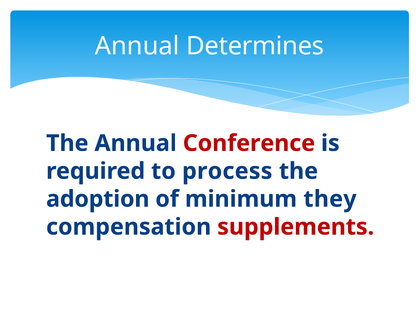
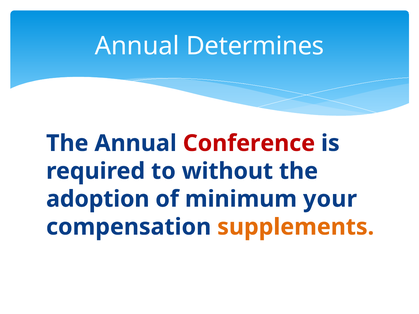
process: process -> without (227, 171)
they: they -> your (330, 199)
supplements colour: red -> orange (296, 227)
